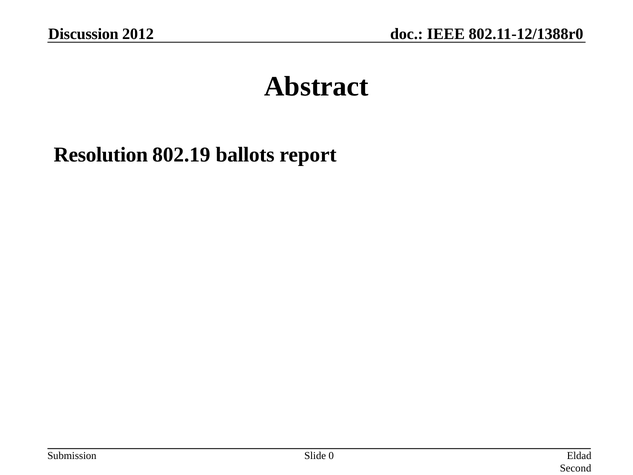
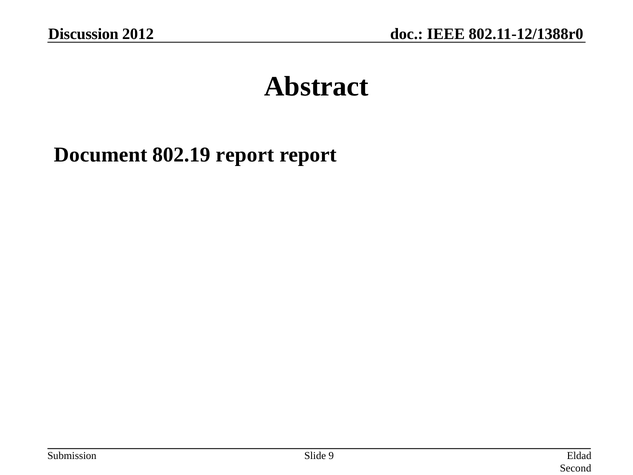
Resolution: Resolution -> Document (101, 154)
802.19 ballots: ballots -> report (245, 154)
0: 0 -> 9 (331, 455)
